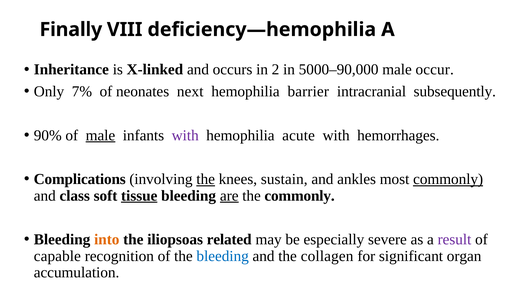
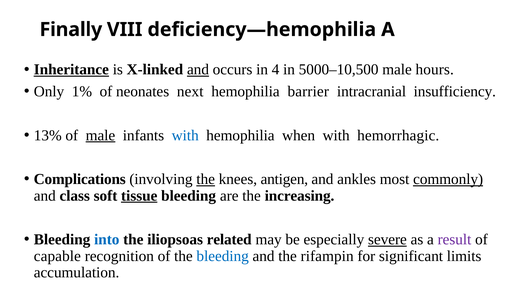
Inheritance underline: none -> present (71, 70)
and underline: none -> present (198, 70)
2: 2 -> 4 (276, 70)
5000–90,000: 5000–90,000 -> 5000–10,500 (339, 70)
occur: occur -> hours (435, 70)
7%: 7% -> 1% (82, 91)
subsequently: subsequently -> insufficiency (455, 91)
90%: 90% -> 13% (48, 135)
with colour: purple -> blue (185, 135)
acute: acute -> when (299, 135)
hemorrhages: hemorrhages -> hemorrhagic (398, 135)
sustain: sustain -> antigen (284, 179)
are underline: present -> none (229, 195)
the commonly: commonly -> increasing (300, 195)
into colour: orange -> blue (107, 239)
severe underline: none -> present (387, 239)
collagen: collagen -> rifampin (327, 256)
organ: organ -> limits (464, 256)
